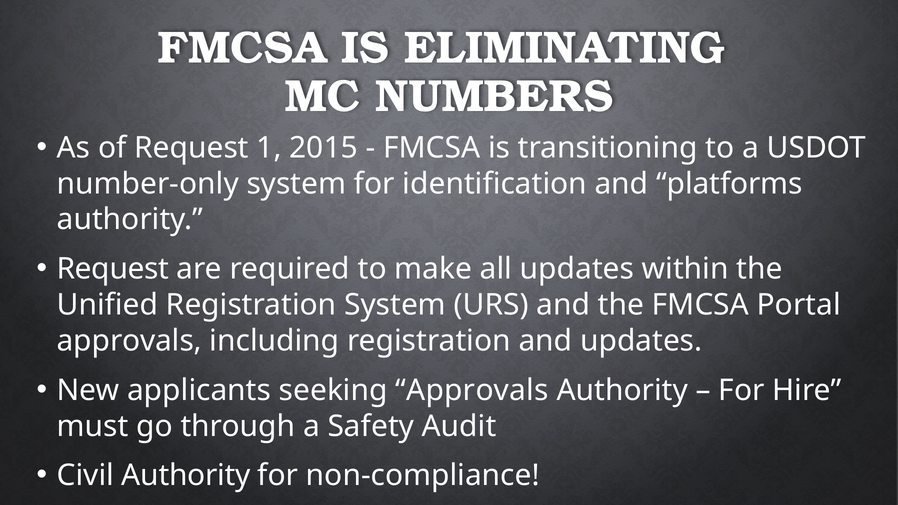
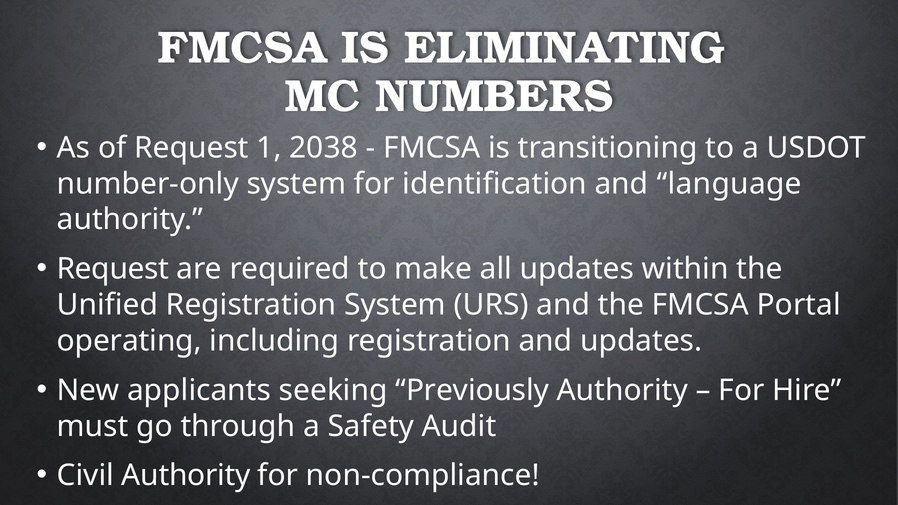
2015: 2015 -> 2038 (324, 148)
platforms: platforms -> language (729, 184)
approvals: approvals -> operating (129, 341)
seeking Approvals: Approvals -> Previously (472, 390)
